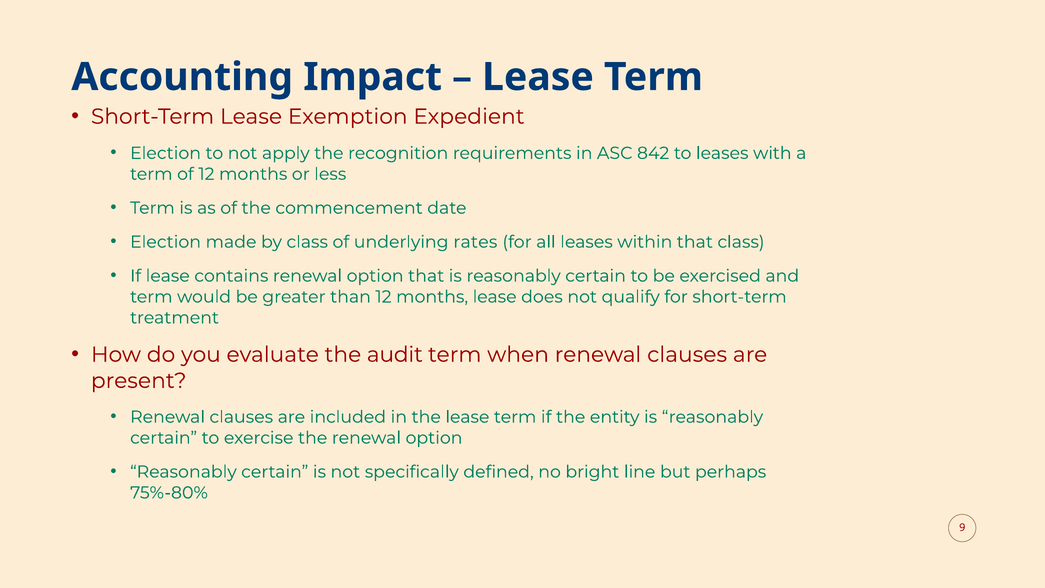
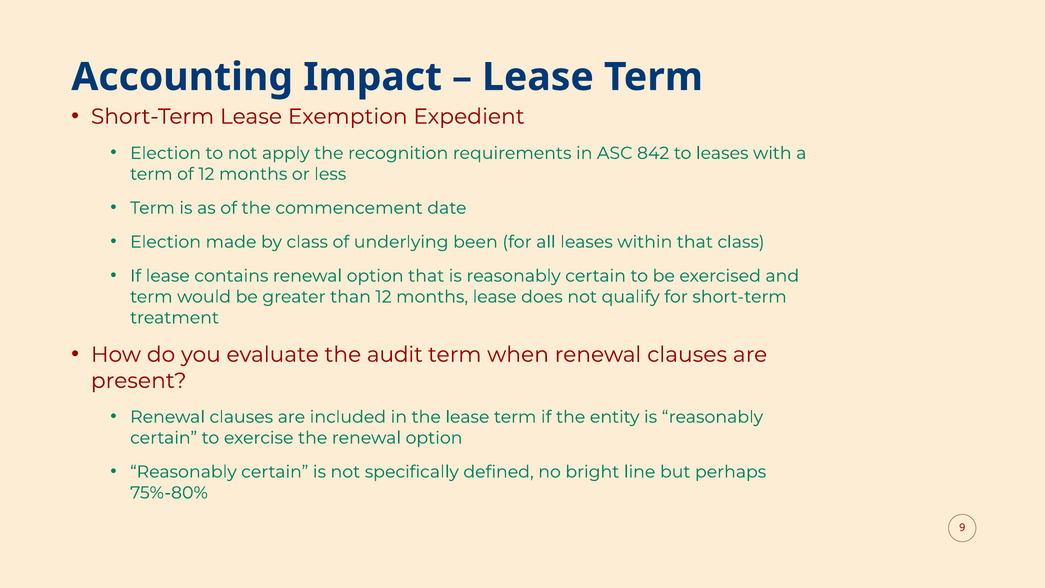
rates: rates -> been (475, 242)
